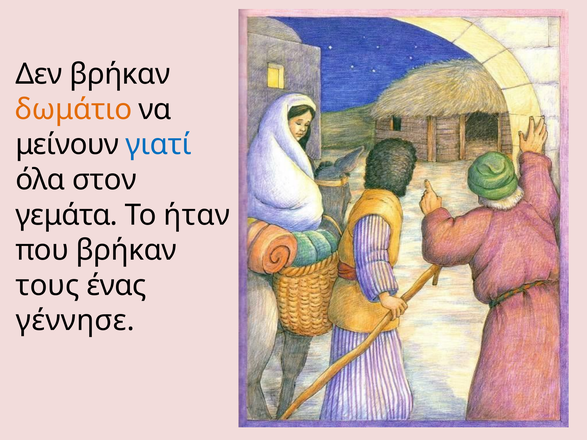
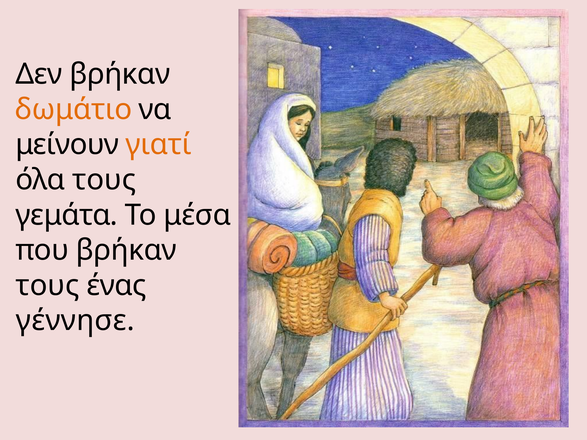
γιατί colour: blue -> orange (159, 145)
όλα στον: στον -> τους (104, 180)
ήταν: ήταν -> μέσα (197, 215)
